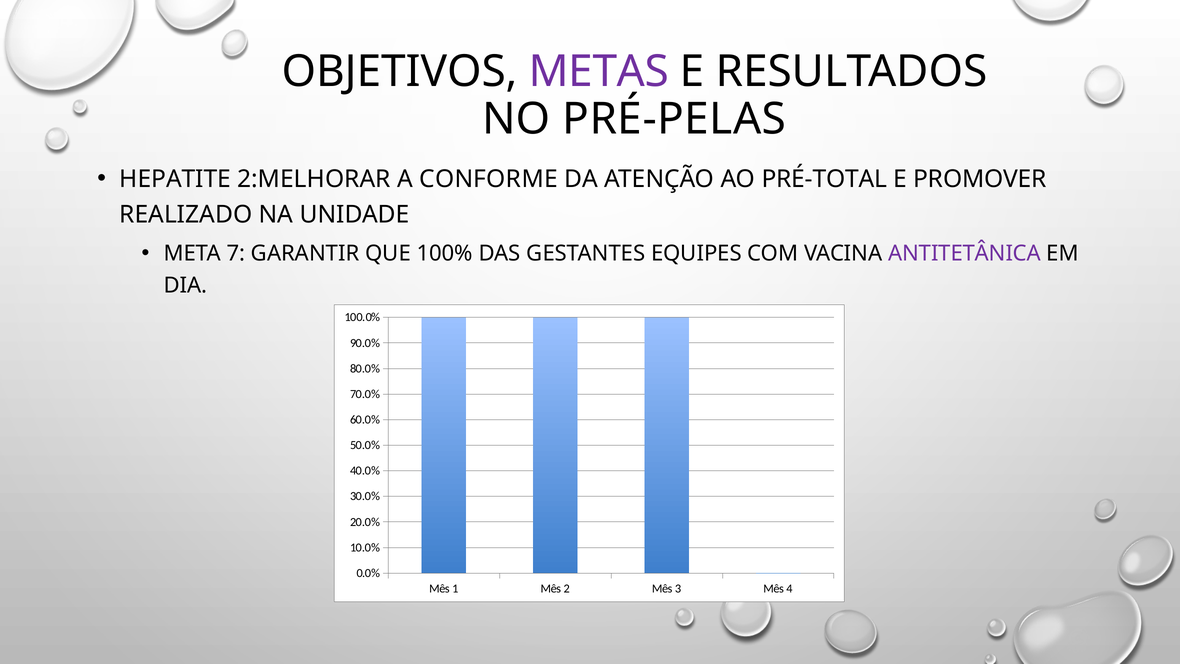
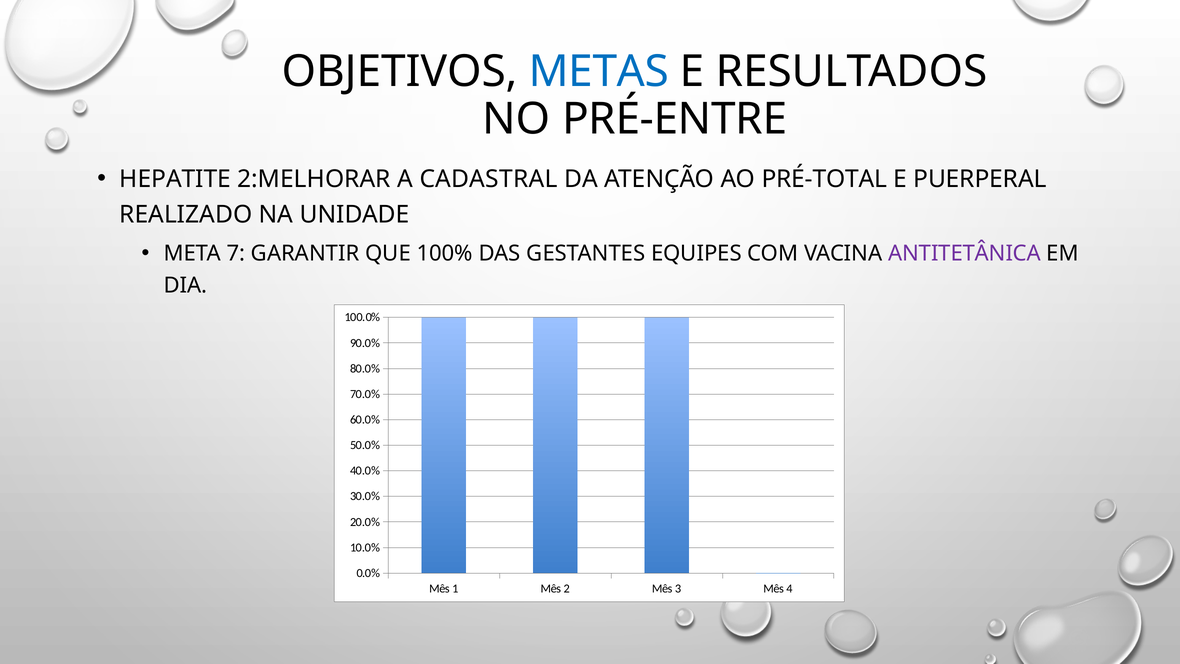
METAS colour: purple -> blue (599, 71)
PRÉ-PELAS: PRÉ-PELAS -> PRÉ-ENTRE (675, 119)
CONFORME: CONFORME -> CADASTRAL (489, 179)
PROMOVER: PROMOVER -> PUERPERAL (980, 179)
